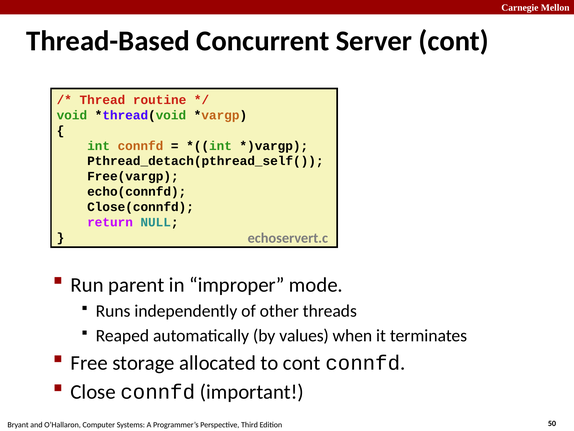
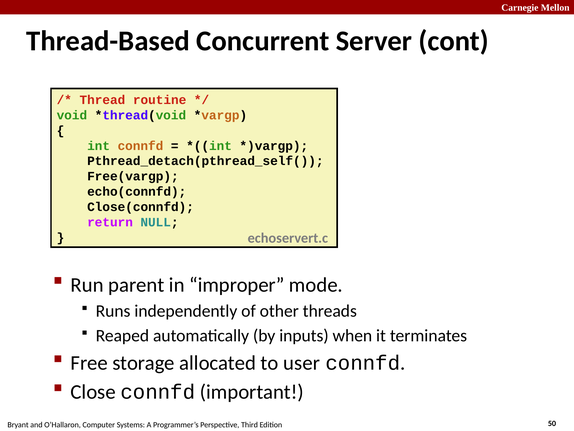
values: values -> inputs (304, 335)
to cont: cont -> user (302, 363)
